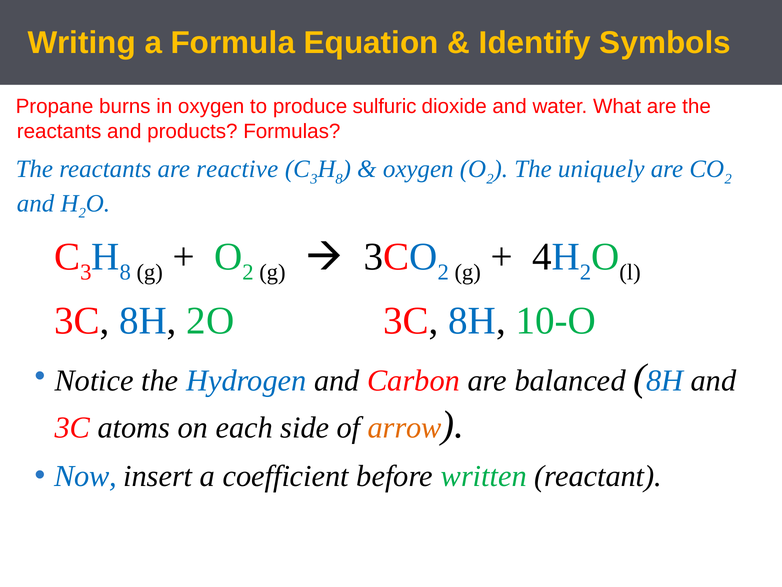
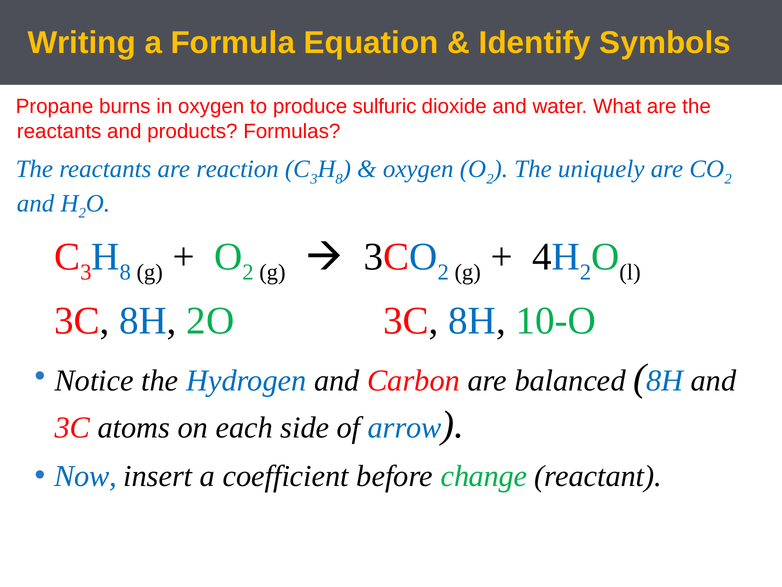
reactive: reactive -> reaction (237, 169)
arrow colour: orange -> blue (405, 427)
written: written -> change (484, 476)
